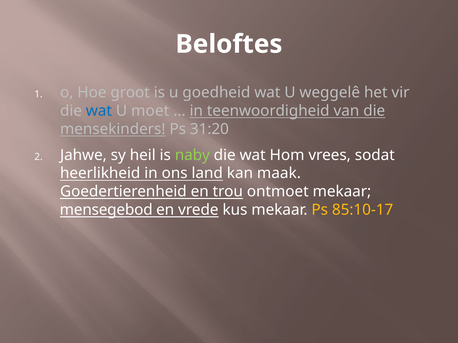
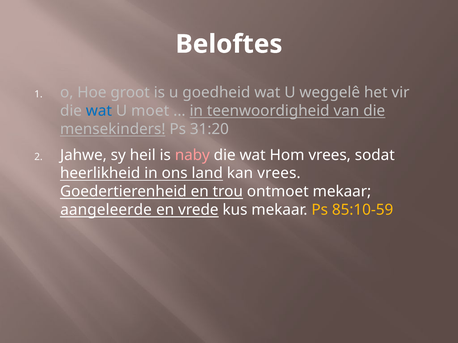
naby colour: light green -> pink (192, 155)
kan maak: maak -> vrees (279, 174)
mensegebod: mensegebod -> aangeleerde (106, 210)
85:10-17: 85:10-17 -> 85:10-59 (363, 210)
